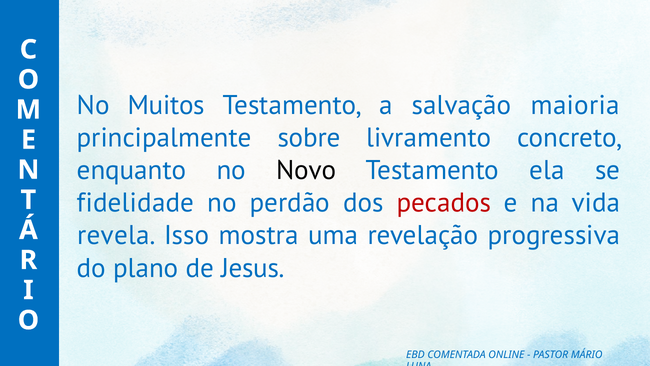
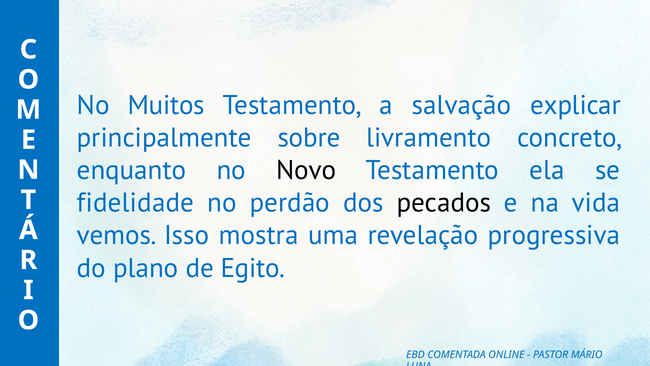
maioria: maioria -> explicar (576, 105)
pecados colour: red -> black (444, 203)
revela: revela -> vemos (117, 235)
Jesus: Jesus -> Egito (253, 268)
